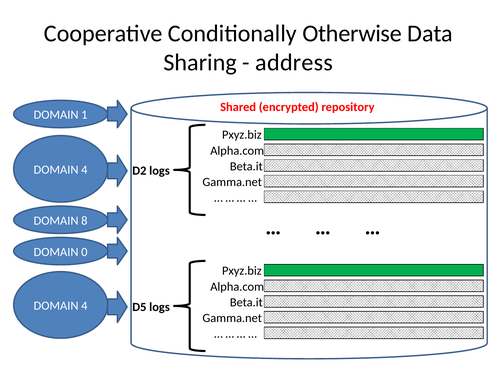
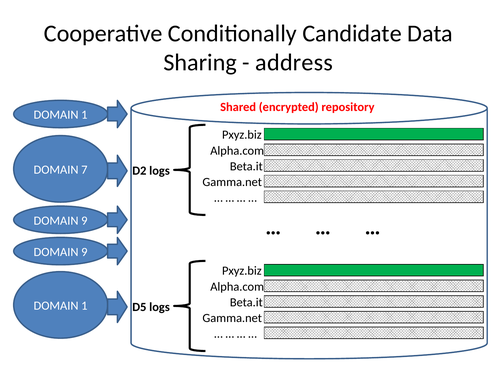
Otherwise: Otherwise -> Candidate (352, 34)
4: 4 -> 7 (84, 170)
8: 8 -> 9 (84, 220)
0: 0 -> 9 (84, 252)
4: 4 -> 1 (84, 306)
